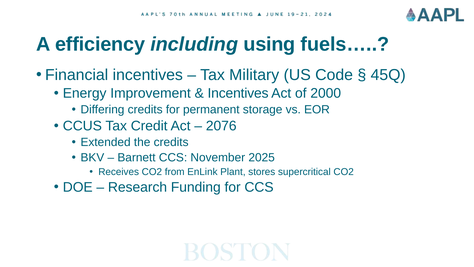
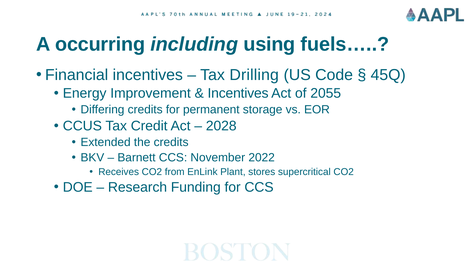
efficiency: efficiency -> occurring (100, 44)
Military: Military -> Drilling (254, 75)
2000: 2000 -> 2055 (326, 93)
2076: 2076 -> 2028 (221, 126)
2025: 2025 -> 2022 (262, 157)
